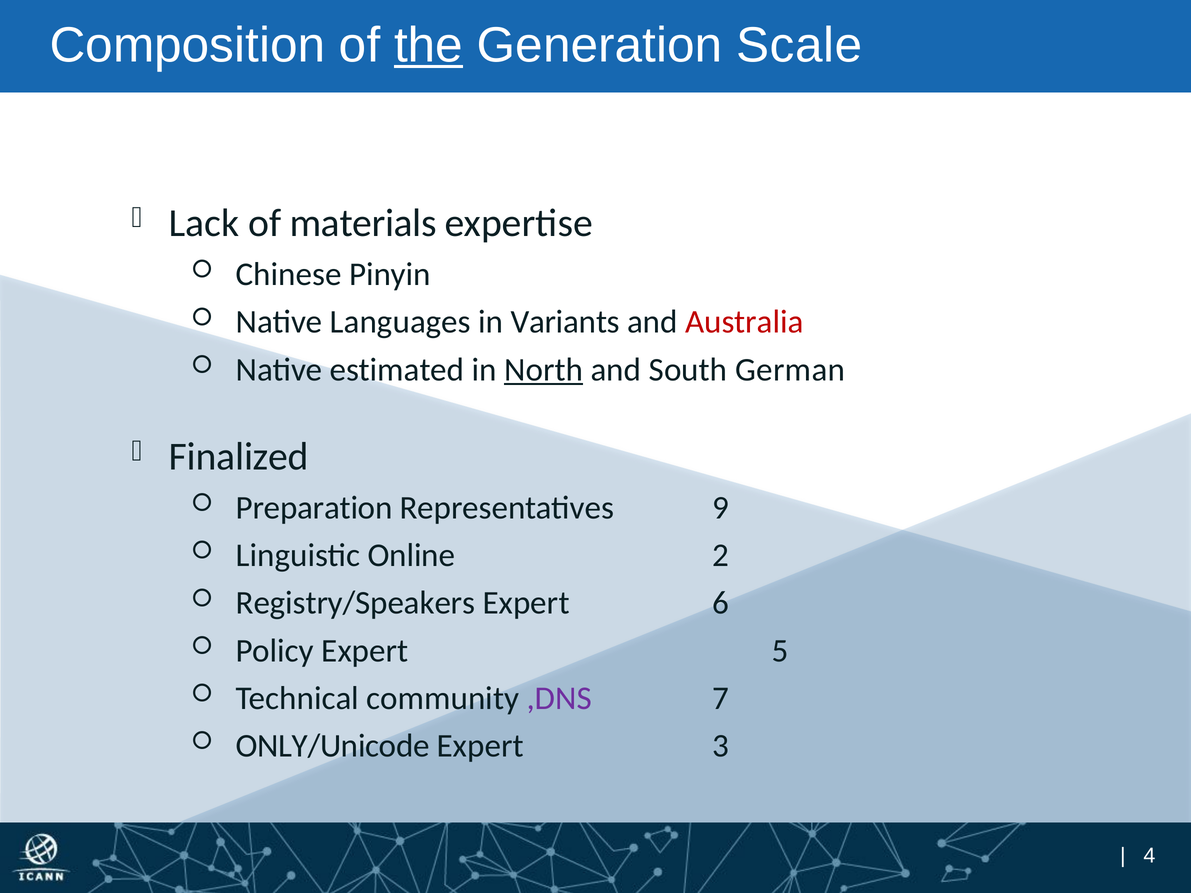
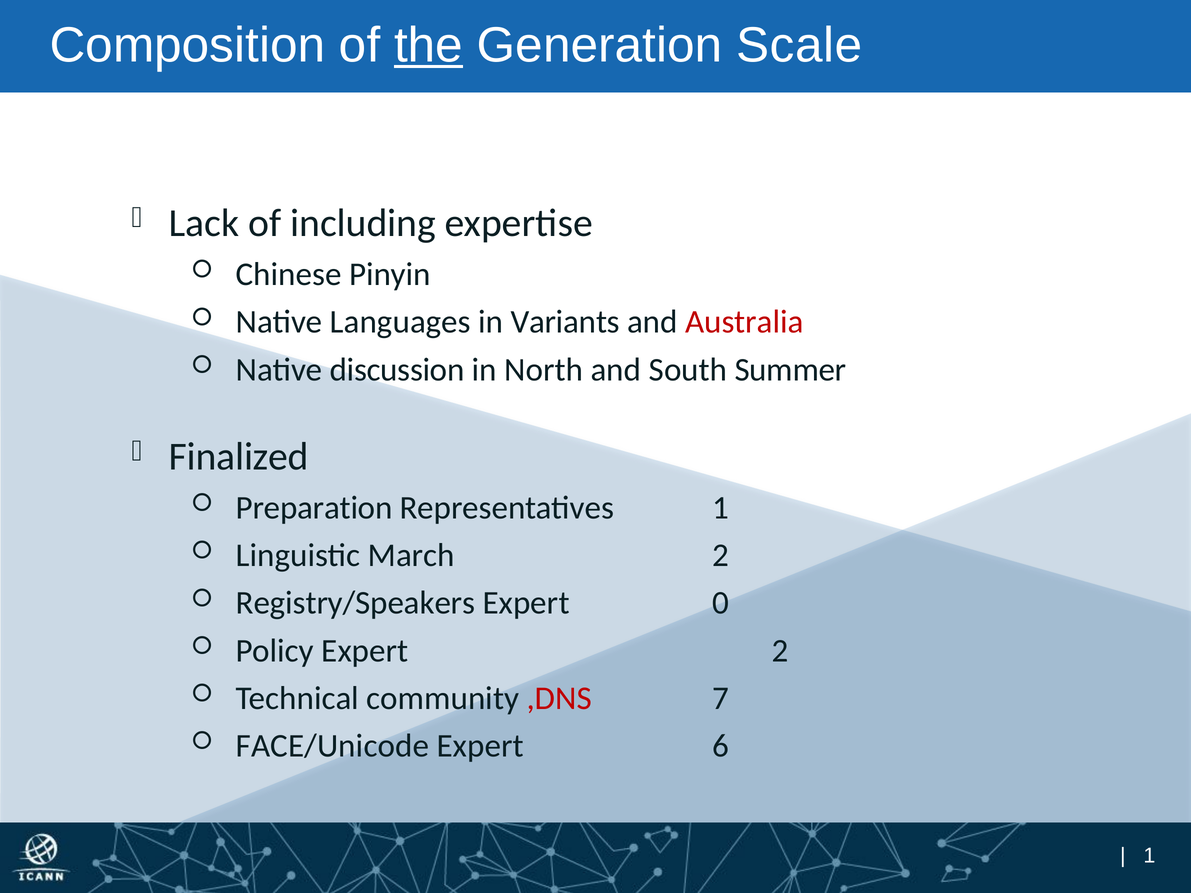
materials: materials -> including (363, 223)
estimated: estimated -> discussion (397, 370)
North underline: present -> none (544, 370)
German: German -> Summer (790, 370)
Representatives 9: 9 -> 1 (721, 508)
Online: Online -> March (411, 556)
6: 6 -> 0 (721, 603)
Expert 5: 5 -> 2 (780, 651)
,DNS colour: purple -> red (559, 698)
ONLY/Unicode: ONLY/Unicode -> FACE/Unicode (332, 746)
3: 3 -> 6 (721, 746)
4: 4 -> 1 (1149, 856)
